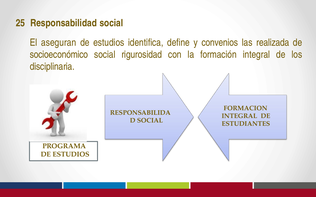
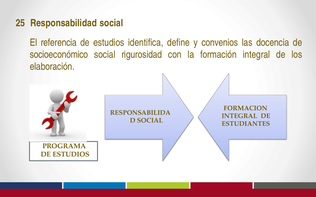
aseguran: aseguran -> referencia (59, 43)
realizada: realizada -> docencia (273, 43)
disciplinaria: disciplinaria -> elaboración (52, 67)
